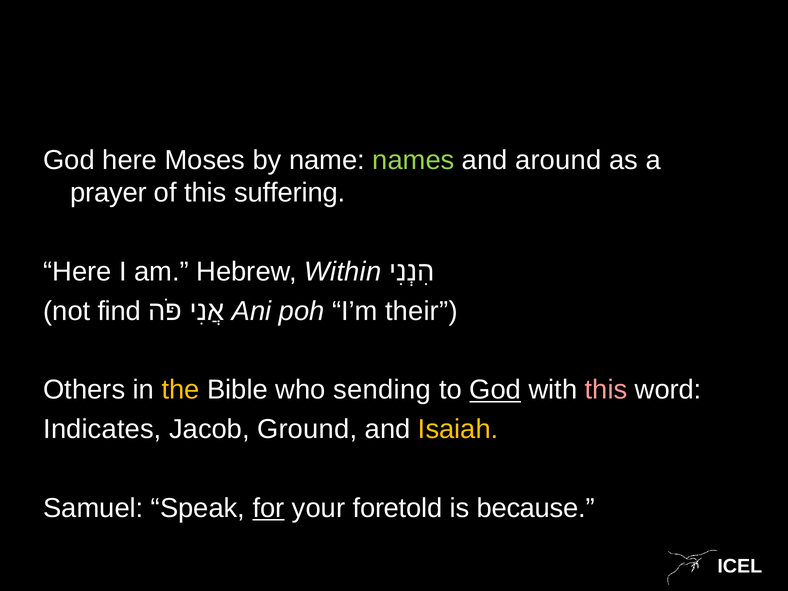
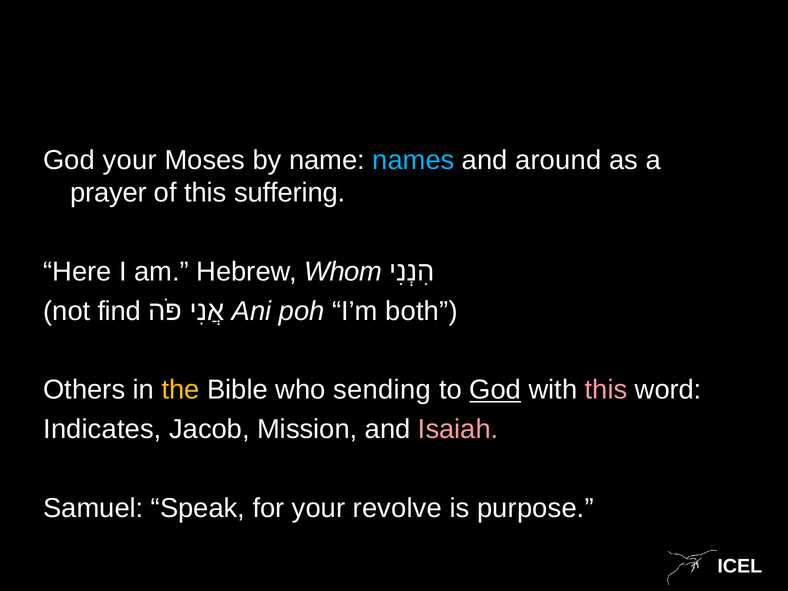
God here: here -> your (130, 160)
names colour: light green -> light blue (413, 160)
Within: Within -> Whom (343, 272)
their: their -> both (421, 311)
Ground: Ground -> Mission (307, 429)
Isaiah colour: yellow -> pink (458, 429)
for underline: present -> none (269, 508)
foretold: foretold -> revolve (397, 508)
because: because -> purpose (535, 508)
